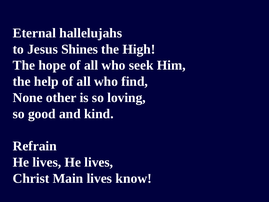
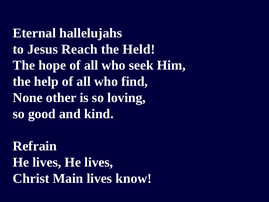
Shines: Shines -> Reach (79, 49)
High: High -> Held (139, 49)
